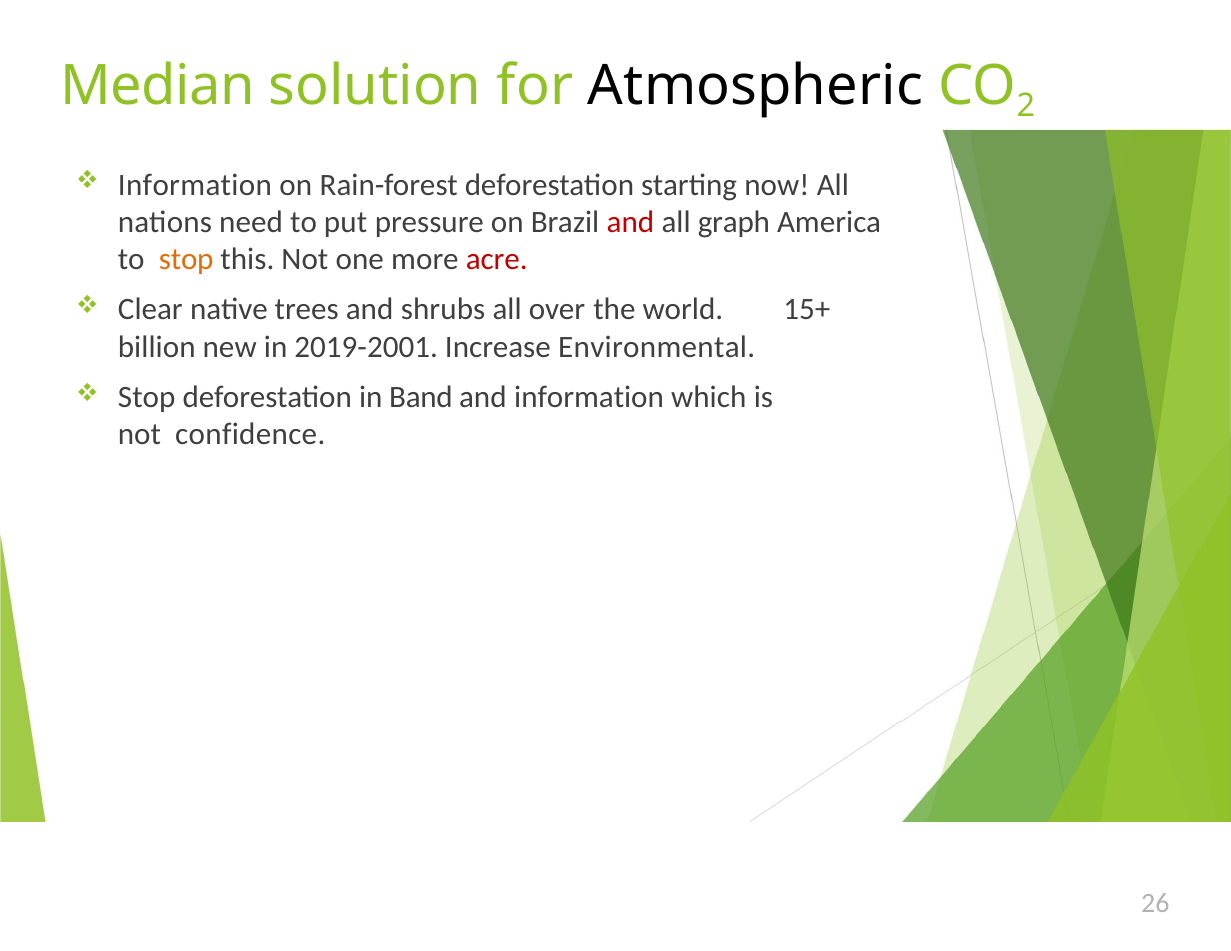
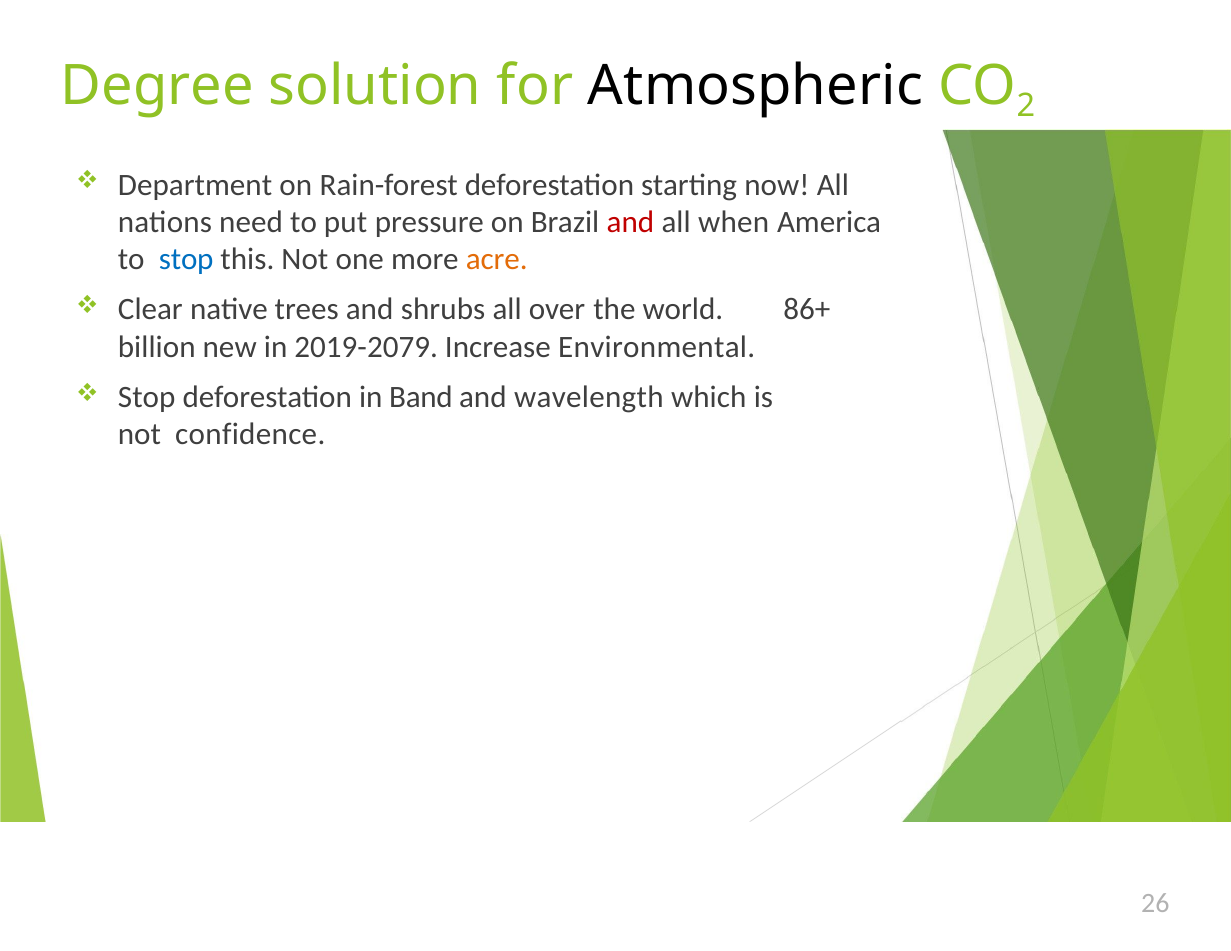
Median: Median -> Degree (157, 86)
Information: Information -> Department (195, 185)
graph: graph -> when (734, 222)
stop colour: orange -> blue (186, 260)
acre colour: red -> orange (497, 260)
15+: 15+ -> 86+ (807, 310)
2019-2001: 2019-2001 -> 2019-2079 (366, 347)
and information: information -> wavelength (589, 397)
